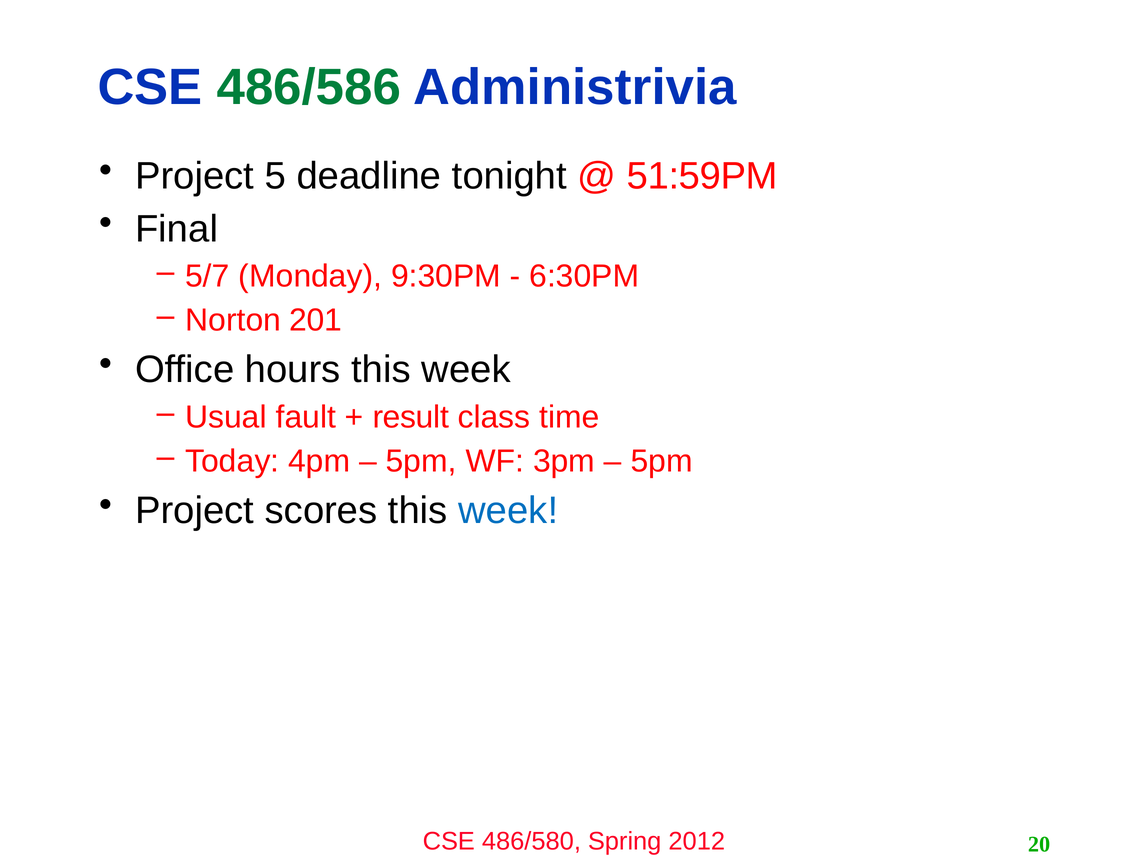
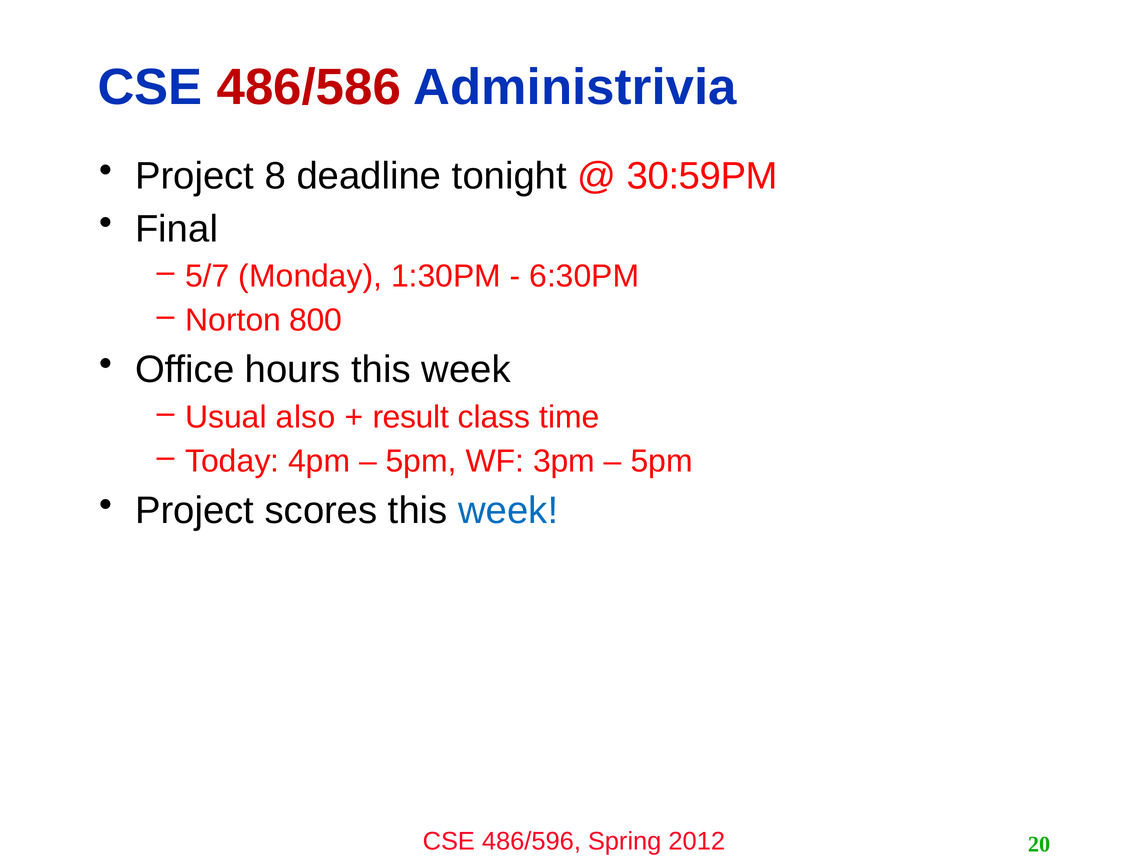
486/586 colour: green -> red (309, 87)
5: 5 -> 8 (275, 176)
51:59PM: 51:59PM -> 30:59PM (702, 176)
9:30PM: 9:30PM -> 1:30PM (446, 276)
201: 201 -> 800 (316, 320)
fault: fault -> also (306, 417)
486/580: 486/580 -> 486/596 (531, 841)
